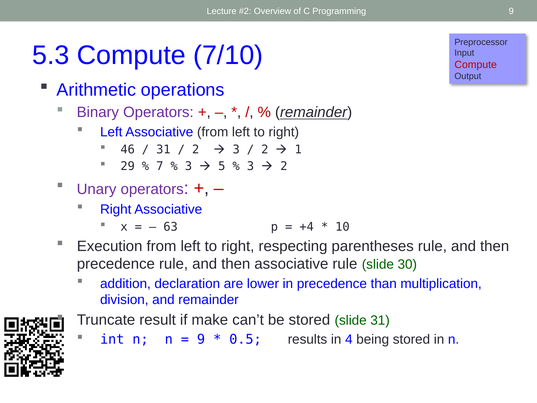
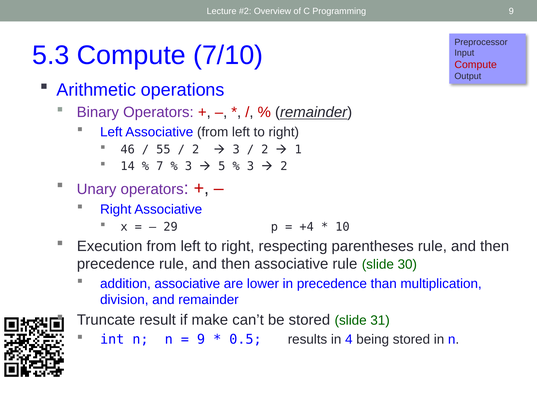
31: 31 -> 55 (163, 149)
29: 29 -> 14 (128, 166)
63: 63 -> 29 (171, 227)
addition declaration: declaration -> associative (187, 283)
